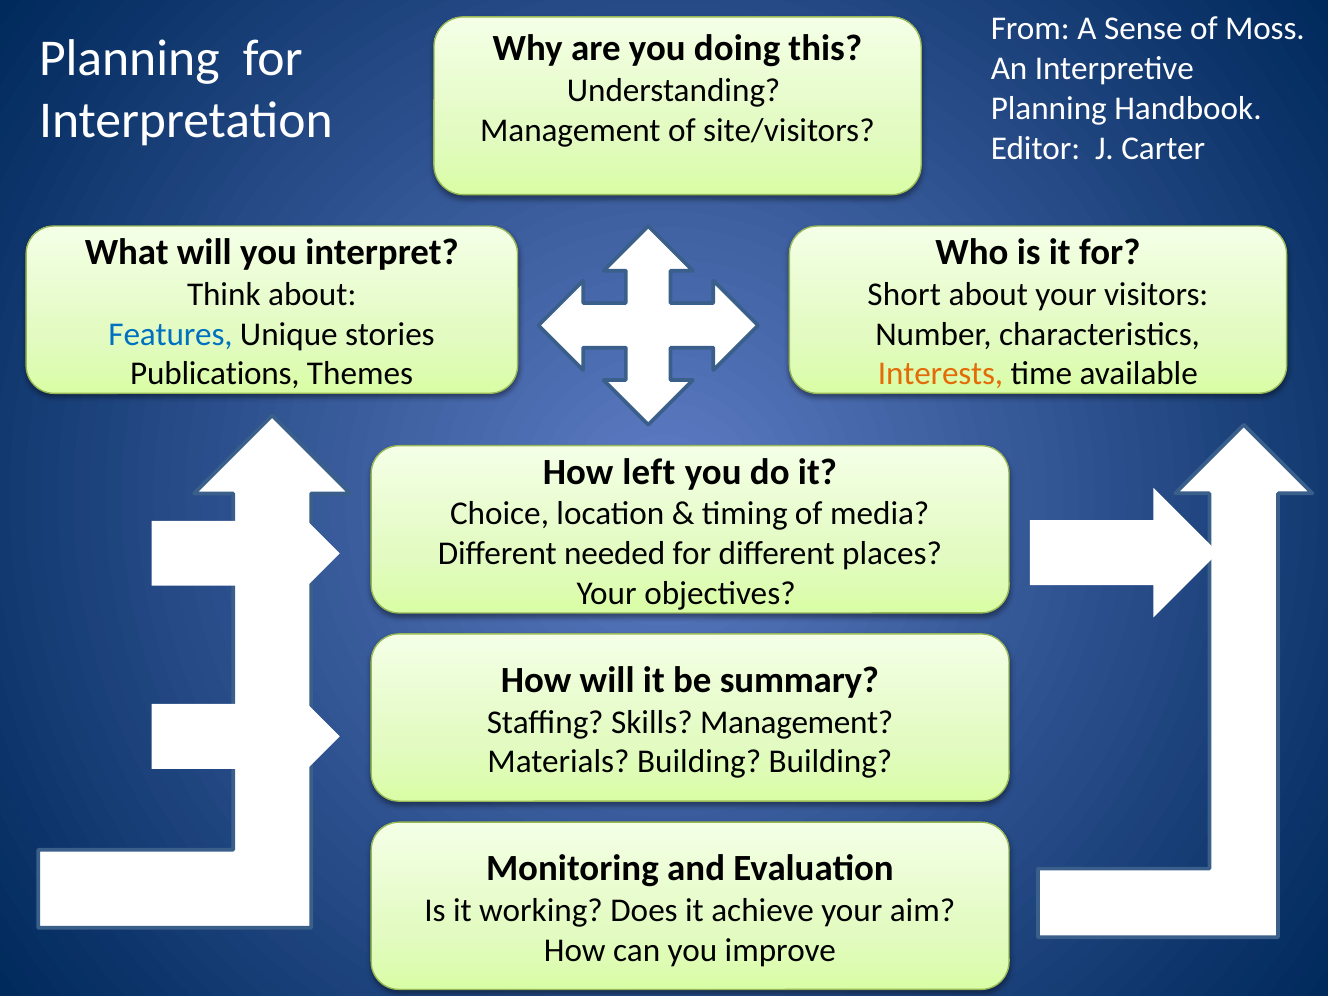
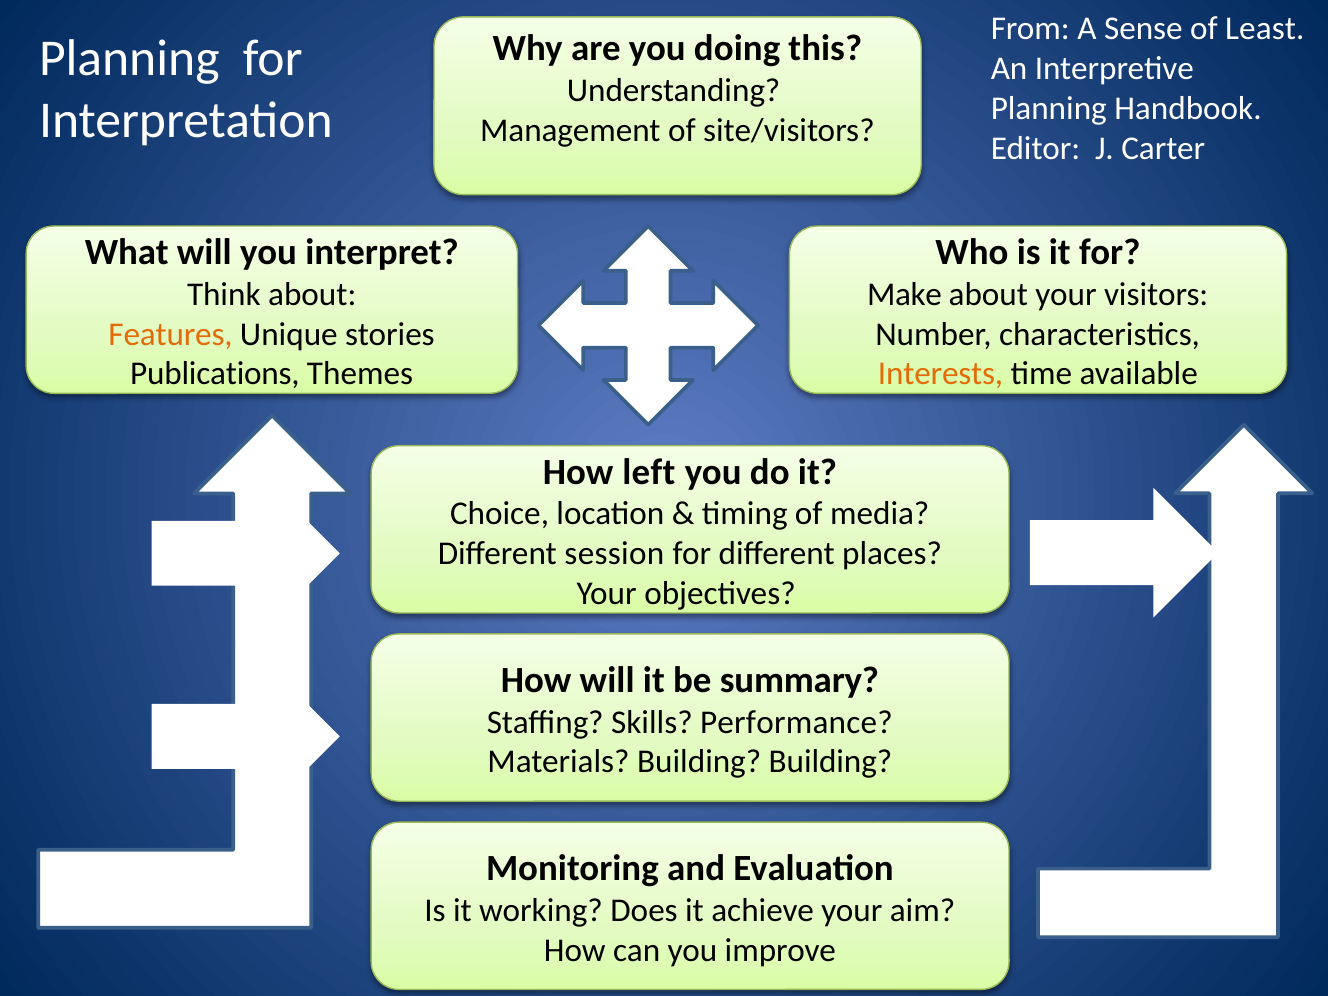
Moss: Moss -> Least (1265, 29)
Short: Short -> Make (904, 294)
Features colour: blue -> orange (171, 334)
needed: needed -> session (614, 554)
Skills Management: Management -> Performance (796, 722)
